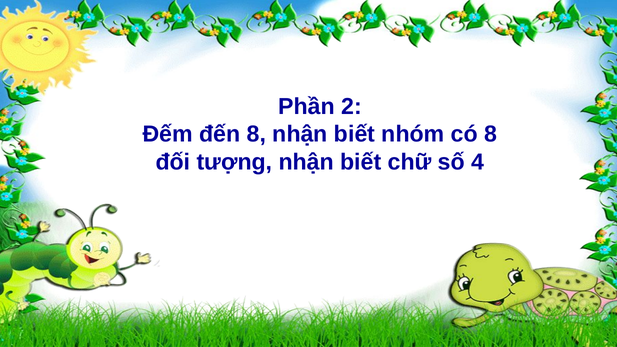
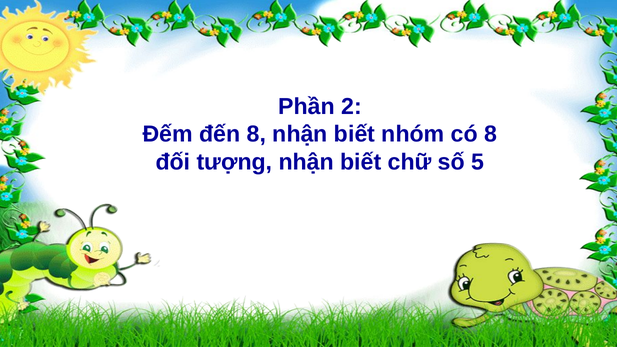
4: 4 -> 5 (478, 162)
